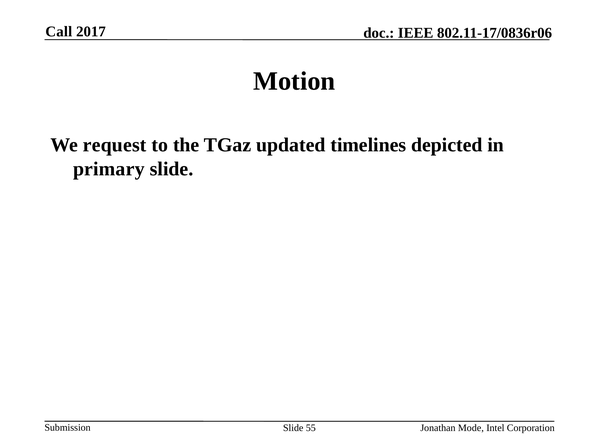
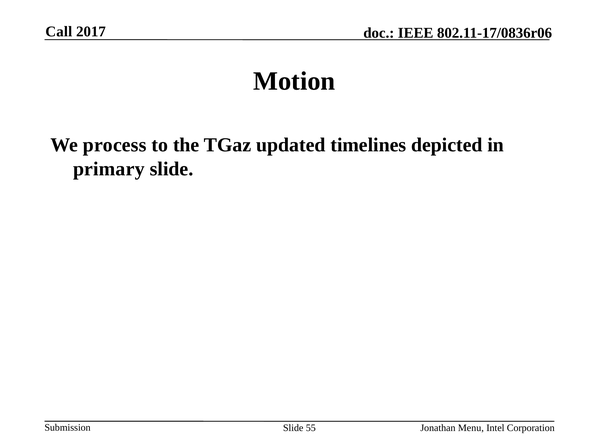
request: request -> process (115, 145)
Mode: Mode -> Menu (471, 427)
